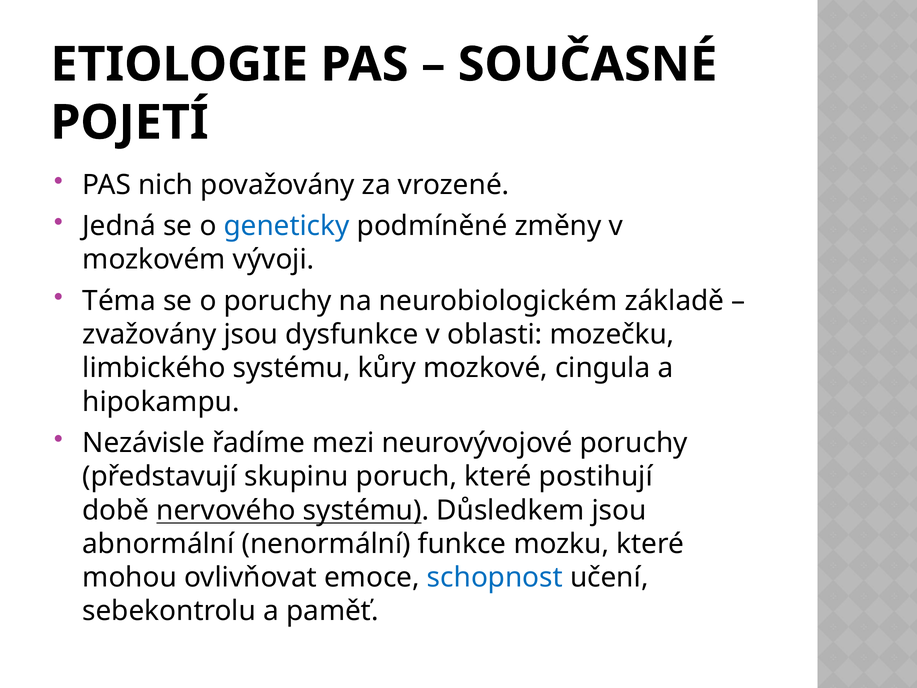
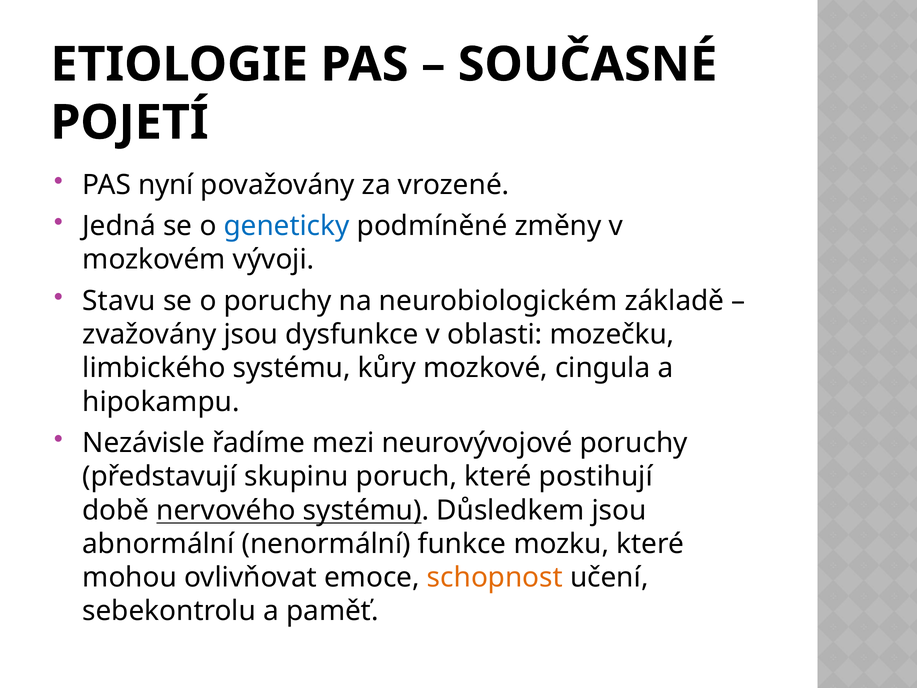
nich: nich -> nyní (166, 185)
Téma: Téma -> Stavu (119, 301)
schopnost colour: blue -> orange (495, 577)
